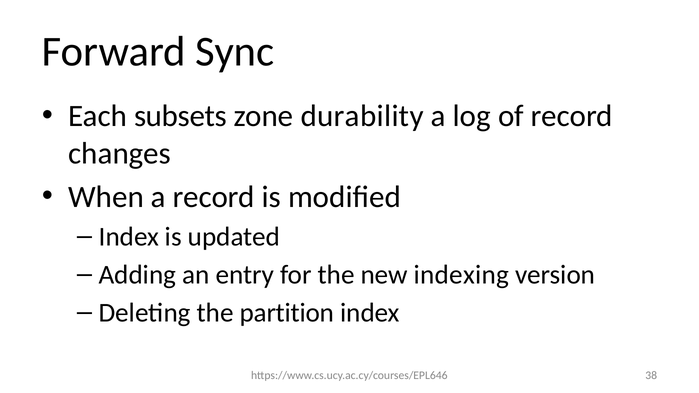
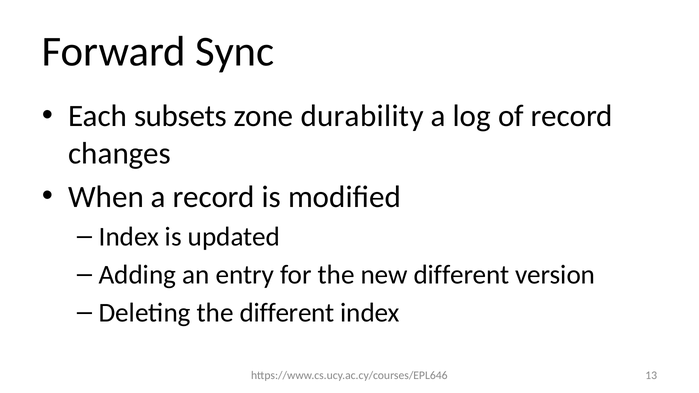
new indexing: indexing -> different (462, 275)
the partition: partition -> different (287, 313)
38: 38 -> 13 (651, 376)
